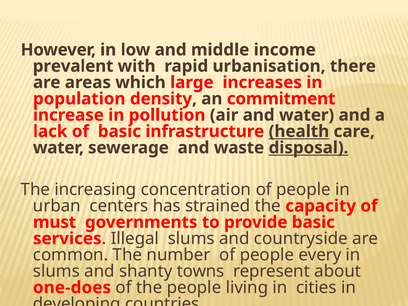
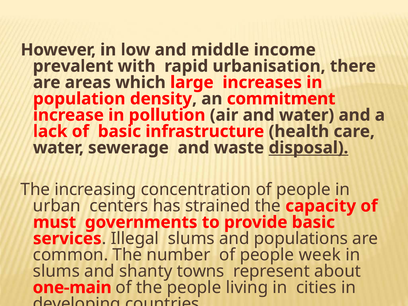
health underline: present -> none (299, 131)
countryside: countryside -> populations (301, 239)
every: every -> week (320, 255)
one-does: one-does -> one-main (72, 288)
